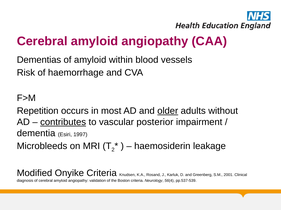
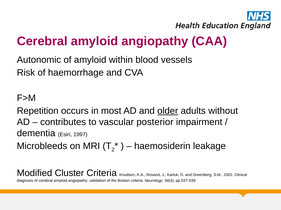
Dementias: Dementias -> Autonomic (39, 60)
contributes underline: present -> none (63, 122)
Onyike: Onyike -> Cluster (69, 174)
